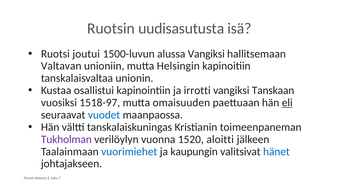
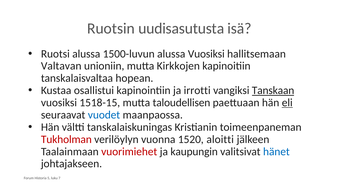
Ruotsi joutui: joutui -> alussa (86, 54)
alussa Vangiksi: Vangiksi -> Vuosiksi (206, 54)
Helsingin: Helsingin -> Kirkkojen (178, 66)
unionin: unionin -> hopean (134, 78)
Tanskaan underline: none -> present (273, 90)
1518-97: 1518-97 -> 1518-15 (100, 102)
omaisuuden: omaisuuden -> taloudellisen (181, 102)
Tukholman colour: purple -> red (66, 139)
vuorimiehet colour: blue -> red (129, 151)
